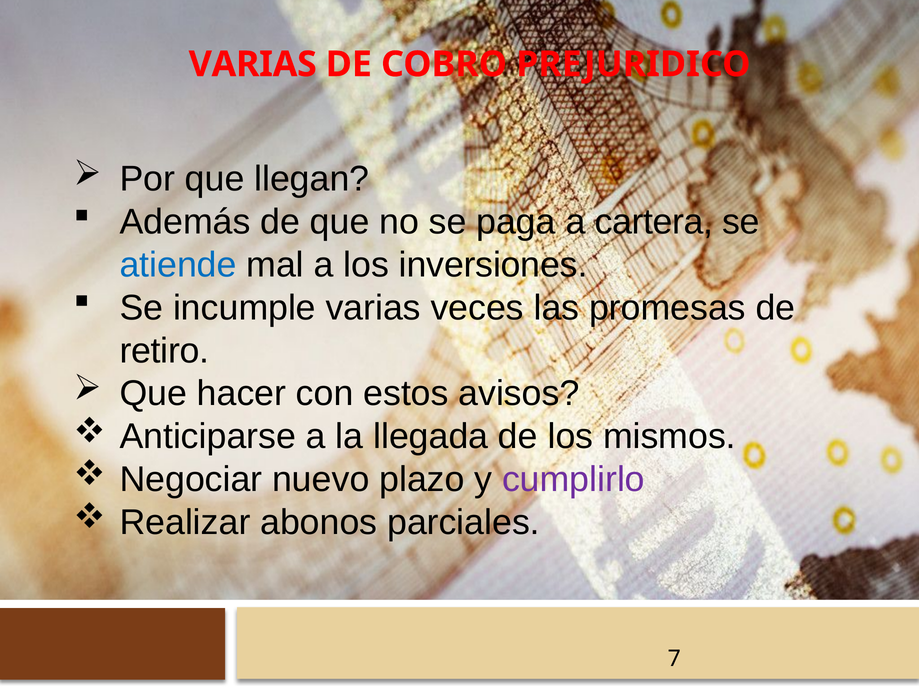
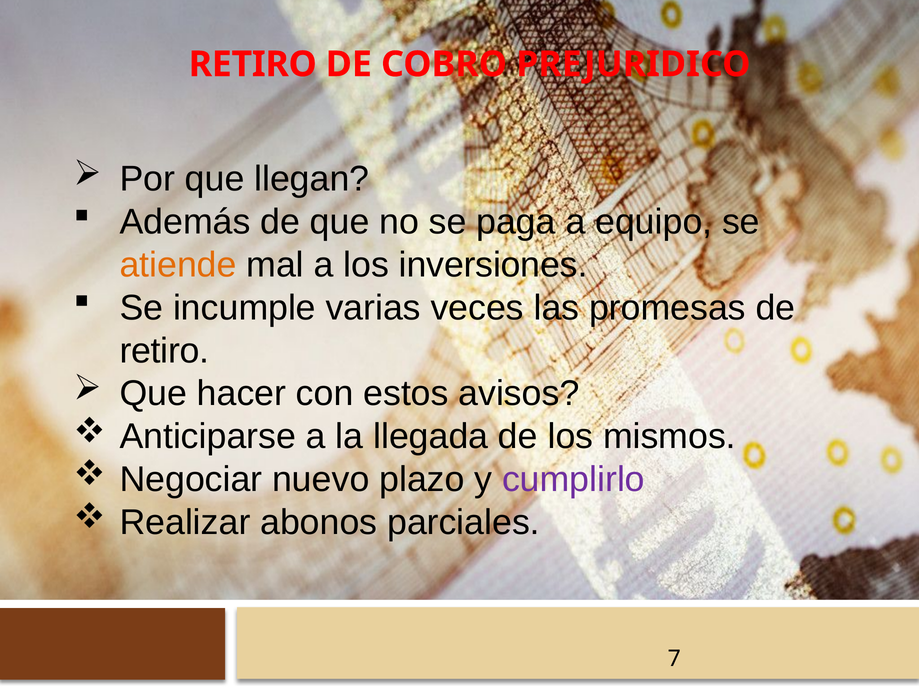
VARIAS: VARIAS -> RETIRO (253, 64)
cartera: cartera -> equipo (654, 222)
atiende colour: blue -> orange (178, 265)
